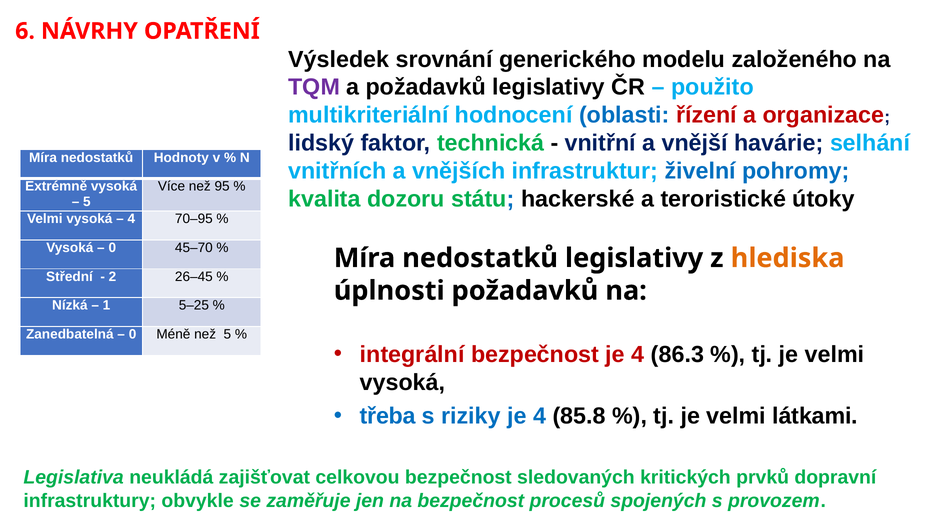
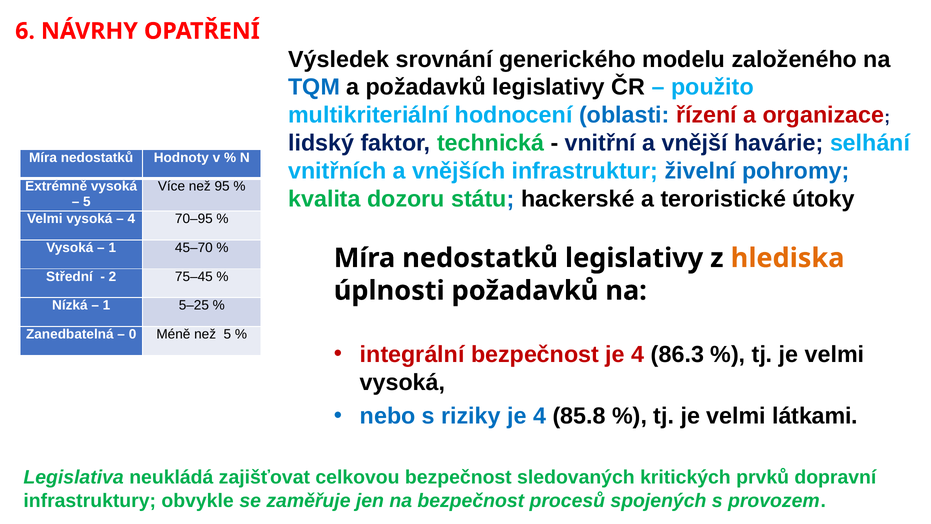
TQM colour: purple -> blue (314, 87)
0: 0 -> 1 (112, 248)
26–45: 26–45 -> 75–45 (194, 276)
třeba: třeba -> nebo (388, 416)
